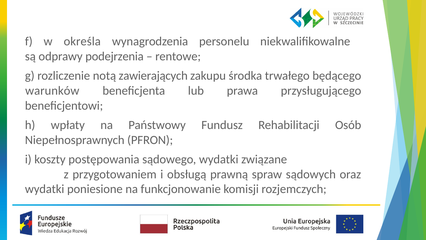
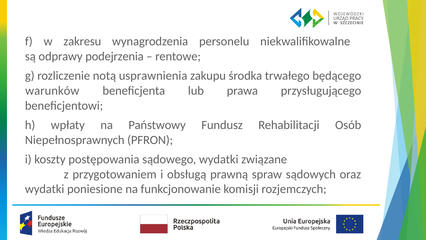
określa: określa -> zakresu (82, 41)
zawierających: zawierających -> usprawnienia (153, 76)
